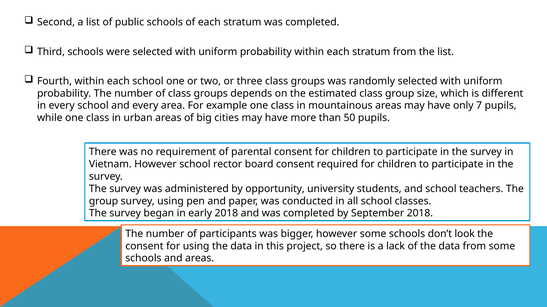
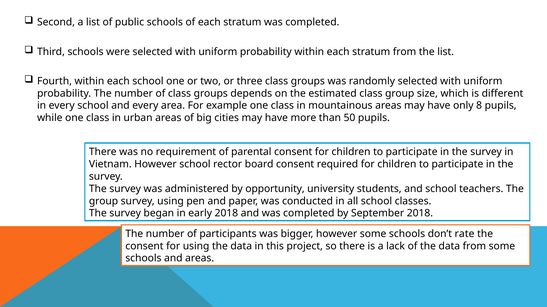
7: 7 -> 8 (479, 106)
look: look -> rate (465, 234)
